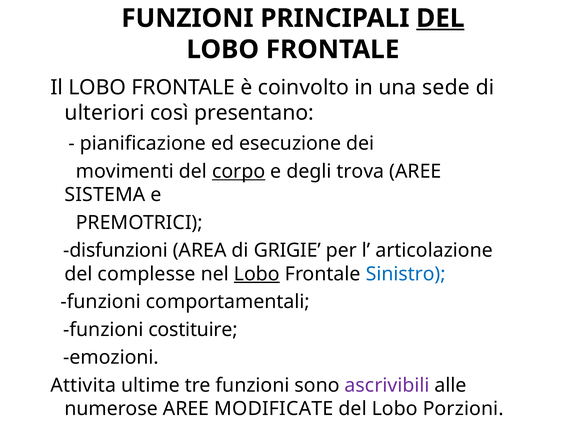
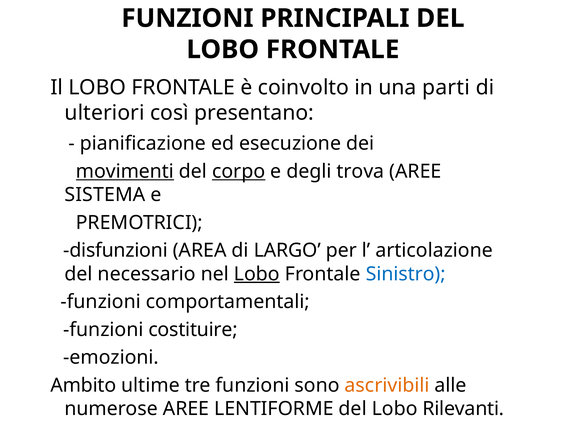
DEL underline: present -> none (440, 18)
sede: sede -> parti (446, 88)
movimenti underline: none -> present (125, 172)
GRIGIE: GRIGIE -> LARGO (287, 251)
complesse: complesse -> necessario (147, 274)
Attivita: Attivita -> Ambito (83, 386)
ascrivibili colour: purple -> orange (387, 386)
MODIFICATE: MODIFICATE -> LENTIFORME (274, 409)
Porzioni: Porzioni -> Rilevanti (463, 409)
